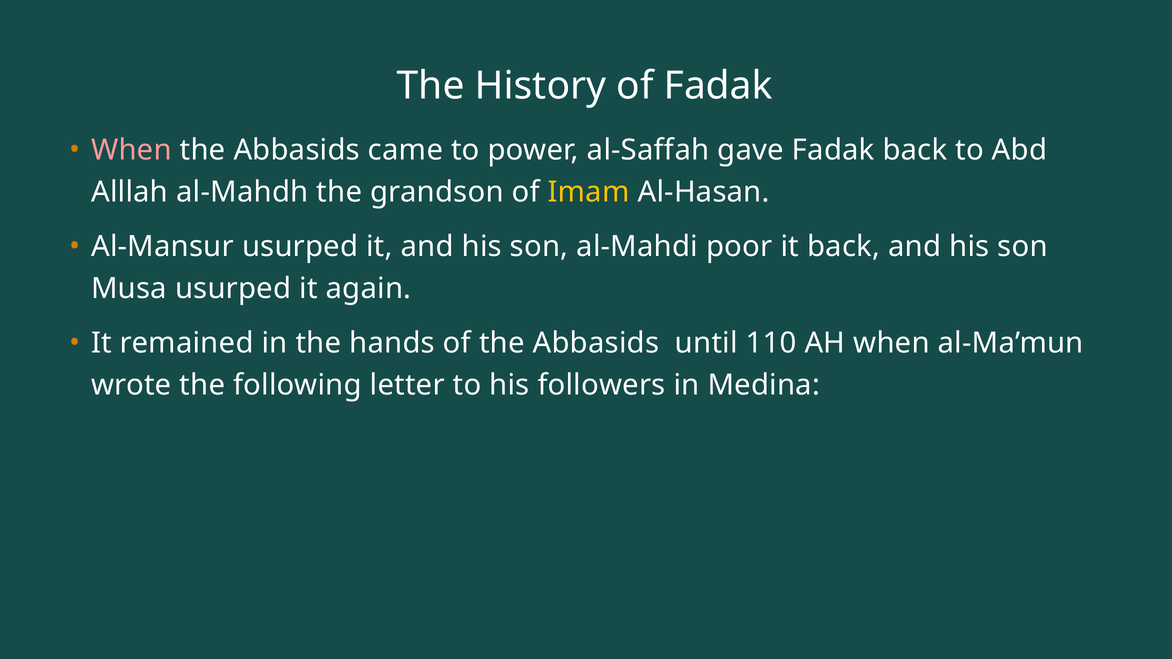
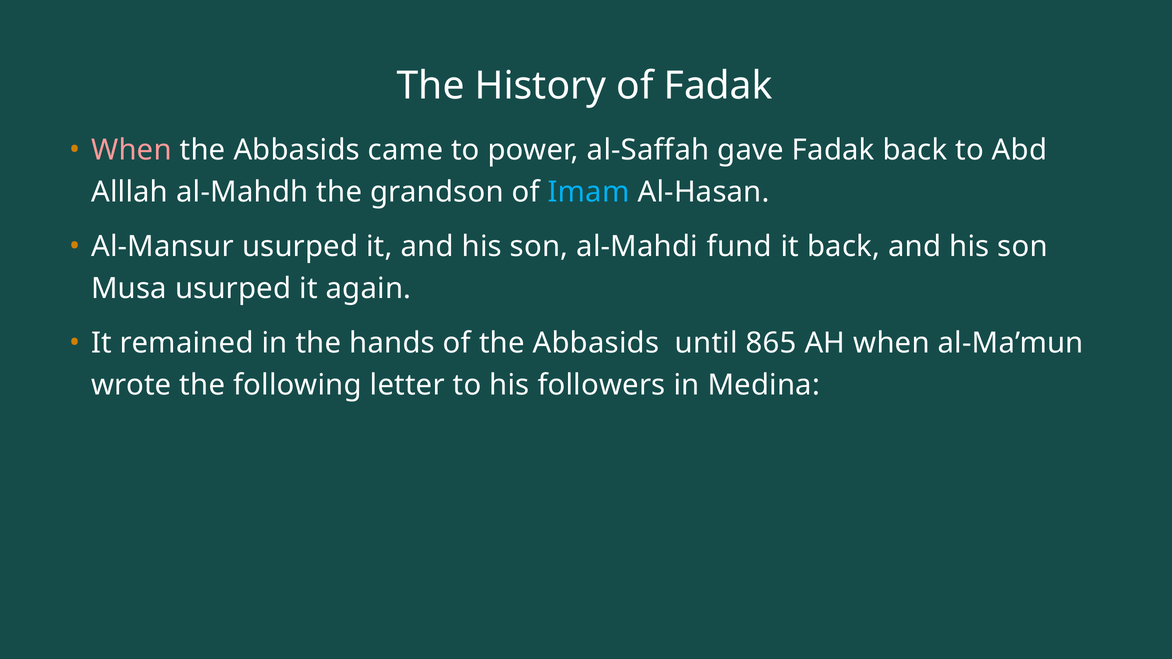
Imam colour: yellow -> light blue (589, 192)
poor: poor -> fund (739, 247)
110: 110 -> 865 (771, 343)
